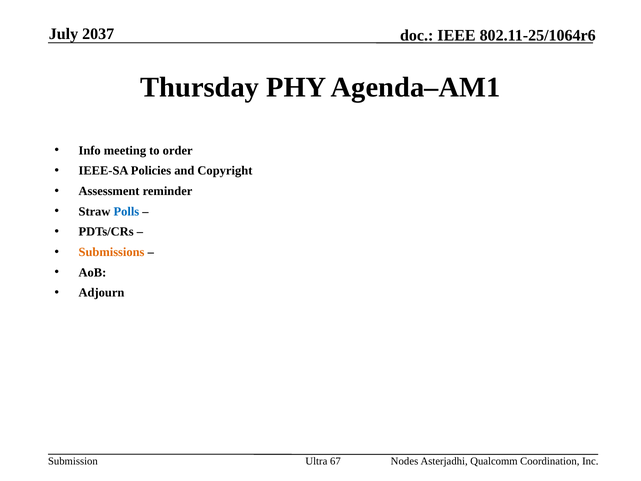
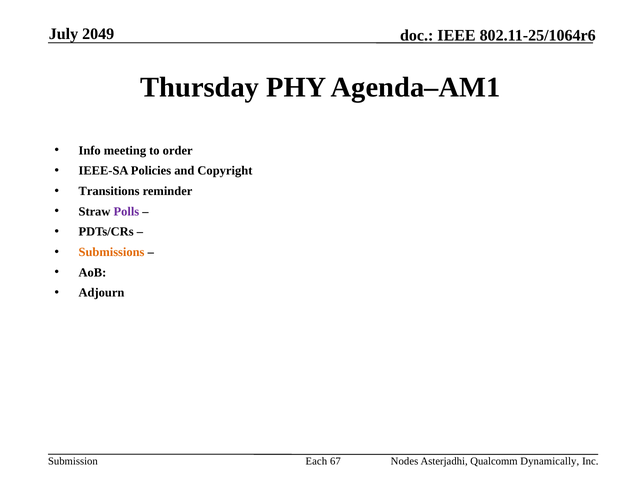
2037: 2037 -> 2049 (98, 34)
Assessment: Assessment -> Transitions (109, 191)
Polls colour: blue -> purple (126, 211)
Ultra: Ultra -> Each (316, 461)
Coordination: Coordination -> Dynamically (550, 461)
